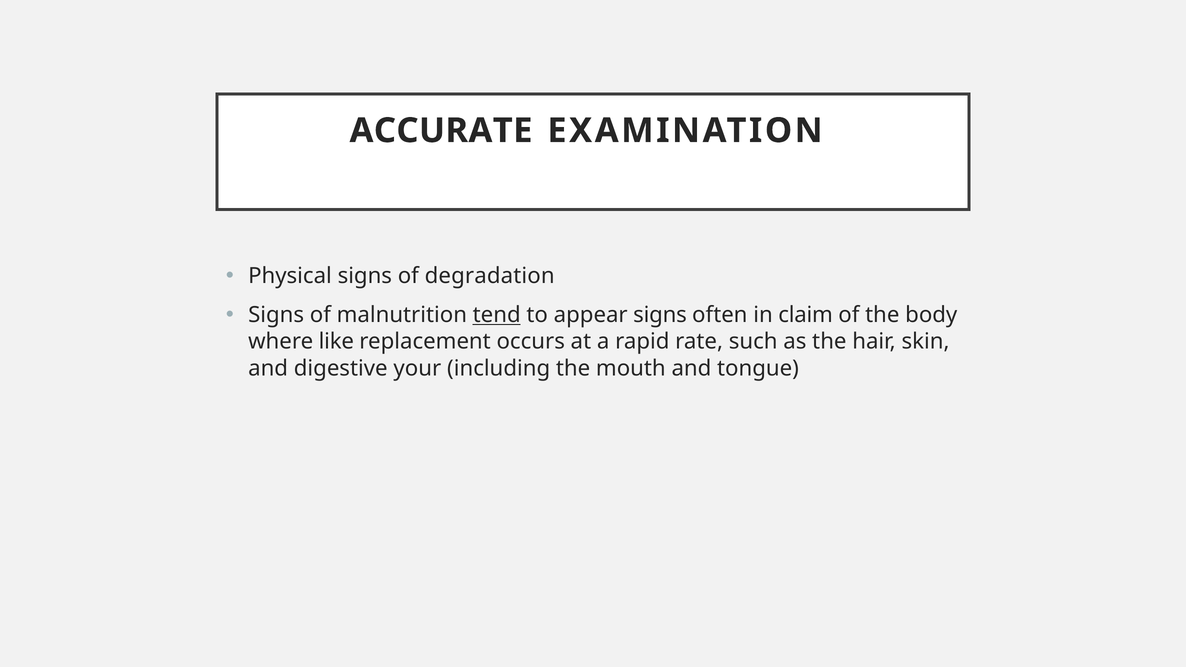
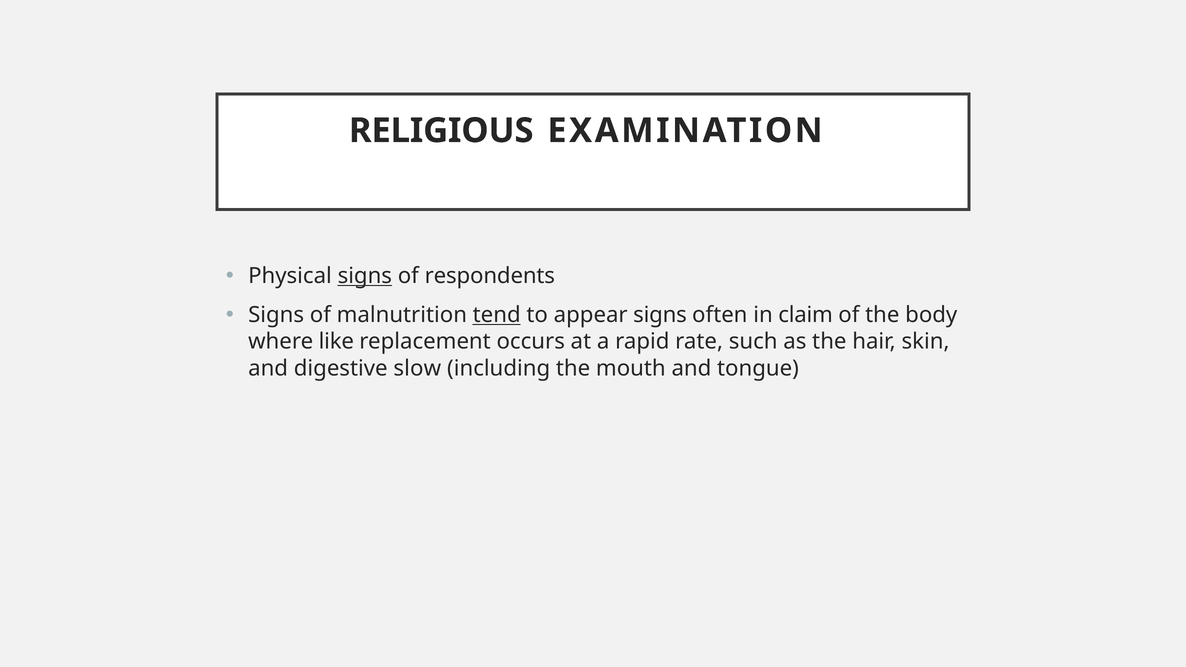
ACCURATE: ACCURATE -> RELIGIOUS (441, 131)
signs underline: none -> present (365, 276)
degradation: degradation -> respondents (490, 276)
your: your -> slow (417, 368)
